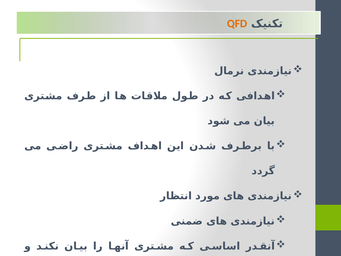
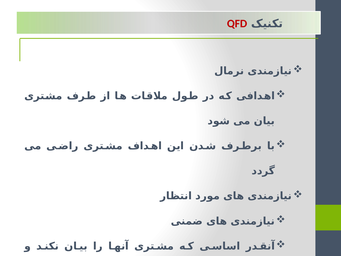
QFD colour: orange -> red (237, 24)
